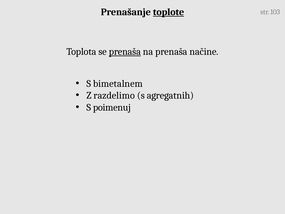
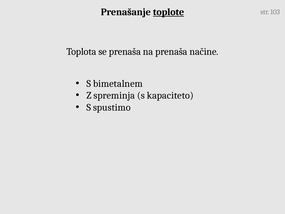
prenaša underline: present -> none (125, 52)
razdelimo: razdelimo -> spreminja (114, 95)
agregatnih: agregatnih -> kapaciteto (170, 95)
poimenuj: poimenuj -> spustimo (112, 107)
